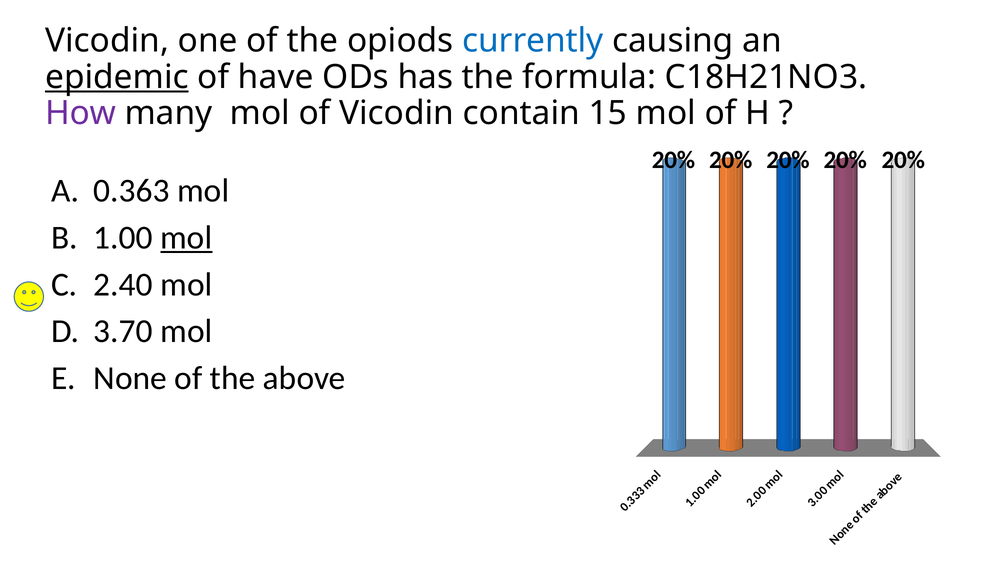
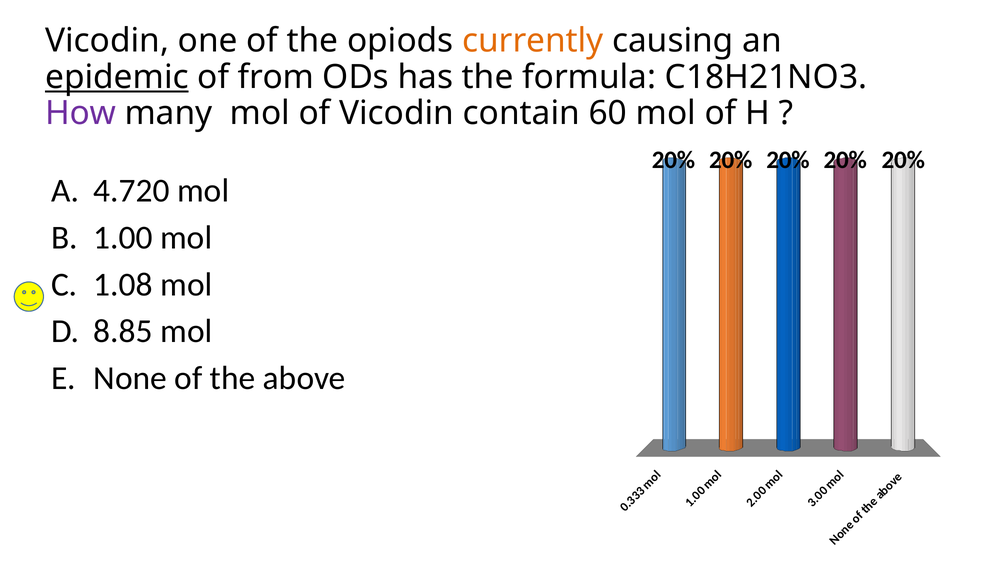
currently colour: blue -> orange (533, 41)
have: have -> from (276, 77)
15: 15 -> 60 (608, 113)
0.363: 0.363 -> 4.720 (132, 191)
mol underline: present -> none (186, 238)
2.40: 2.40 -> 1.08 (123, 284)
3.70: 3.70 -> 8.85 (123, 331)
